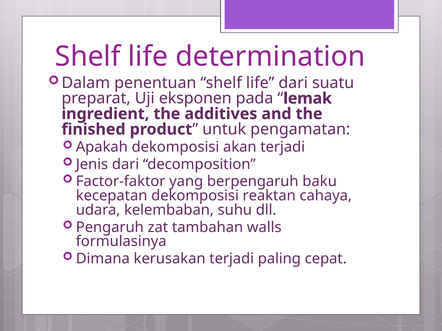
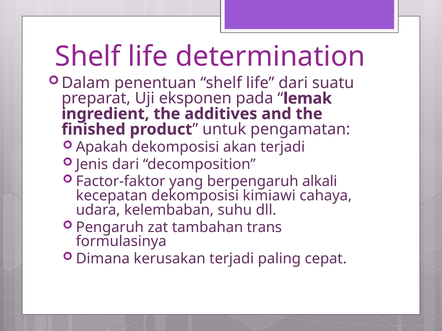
baku: baku -> alkali (320, 182)
reaktan: reaktan -> kimiawi (269, 196)
walls: walls -> trans (264, 227)
